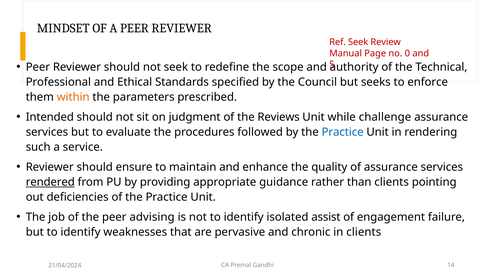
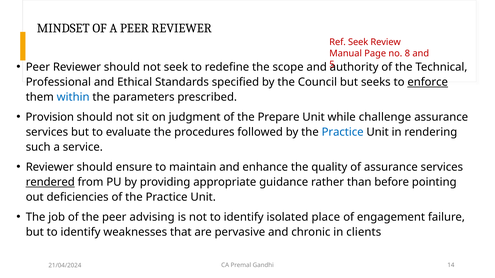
0: 0 -> 8 (407, 53)
enforce underline: none -> present (428, 82)
within colour: orange -> blue (73, 97)
Intended: Intended -> Provision (50, 117)
Reviews: Reviews -> Prepare (279, 117)
than clients: clients -> before (392, 182)
assist: assist -> place (326, 217)
